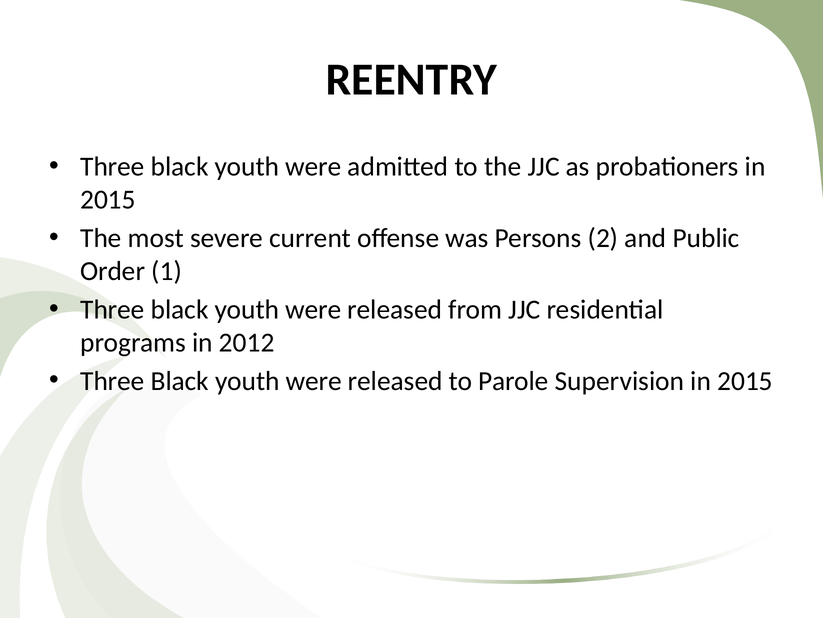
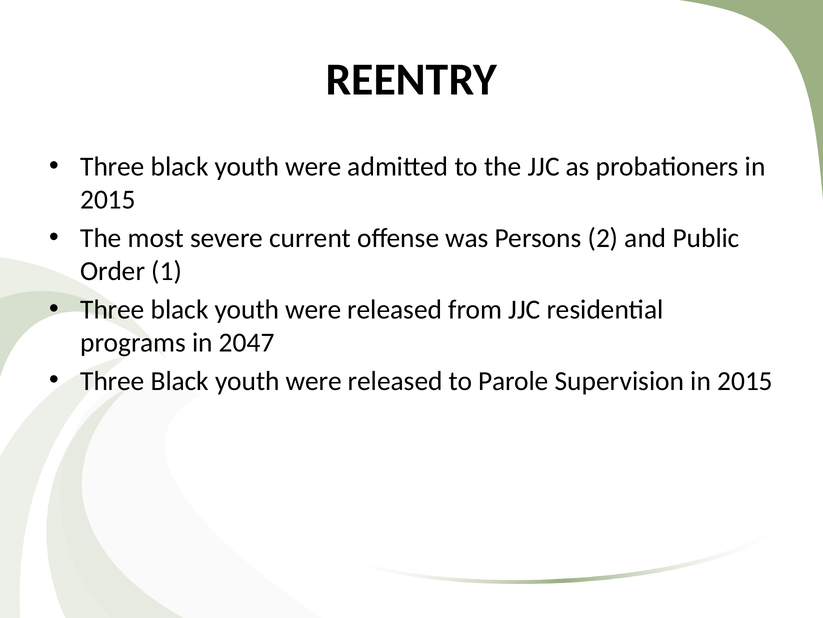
2012: 2012 -> 2047 (247, 342)
